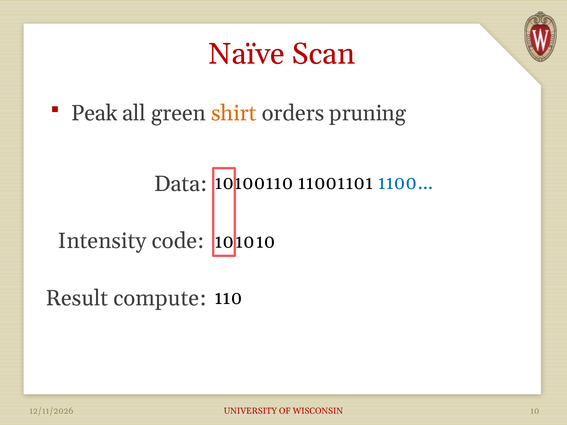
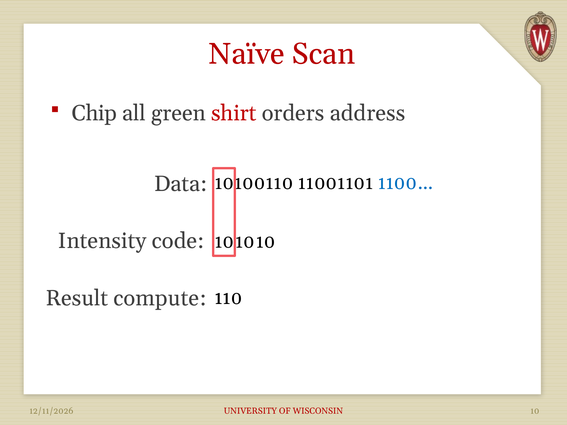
Peak: Peak -> Chip (94, 113)
shirt colour: orange -> red (234, 113)
pruning: pruning -> address (367, 113)
